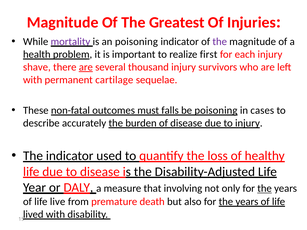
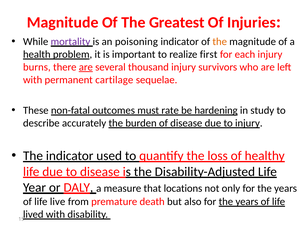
the colour: purple -> orange (220, 42)
shave: shave -> burns (37, 67)
falls: falls -> rate (170, 110)
be poisoning: poisoning -> hardening (216, 110)
cases: cases -> study (262, 110)
involving: involving -> locations (183, 189)
the underline: present -> none (265, 189)
